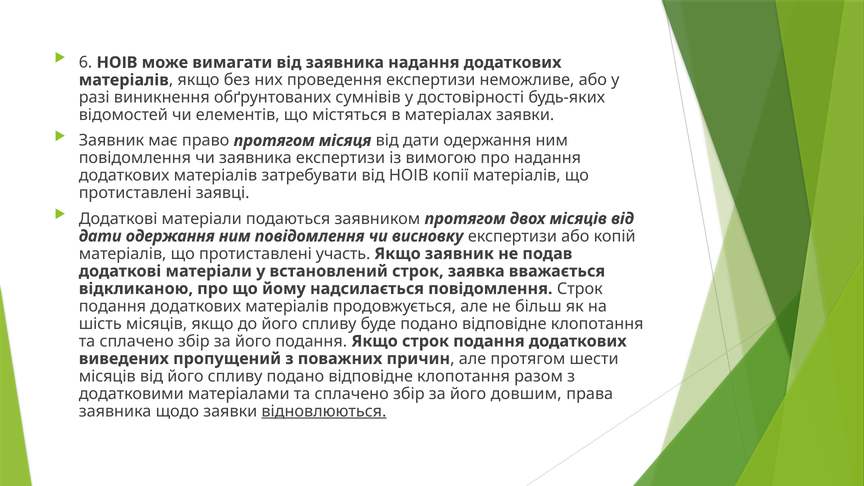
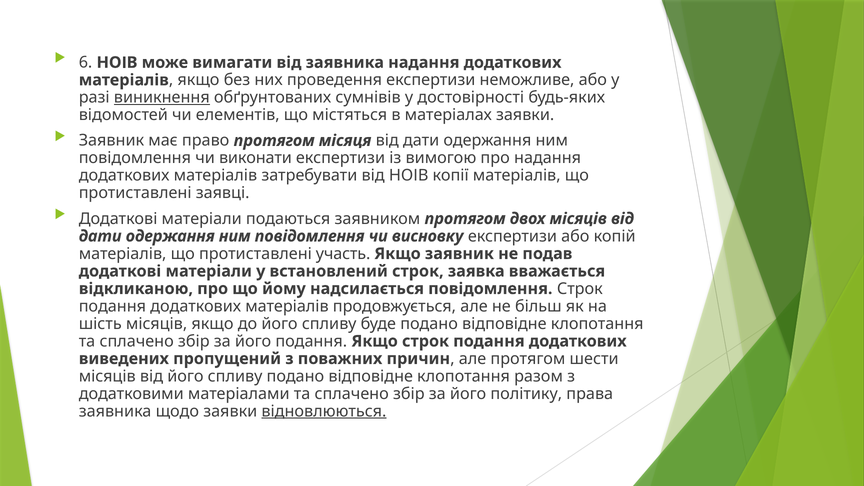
виникнення underline: none -> present (162, 98)
чи заявника: заявника -> виконати (255, 158)
довшим: довшим -> політику (526, 394)
